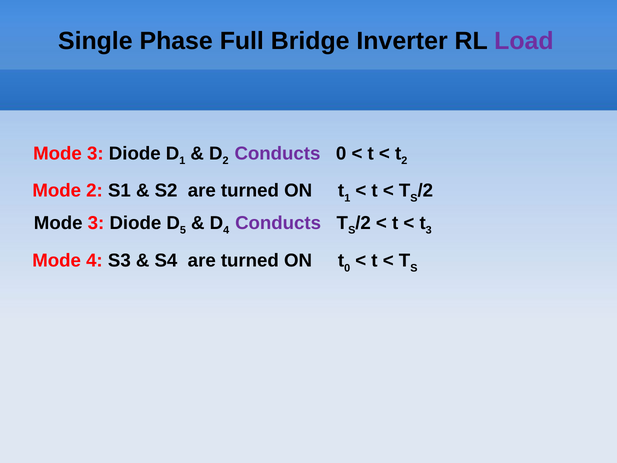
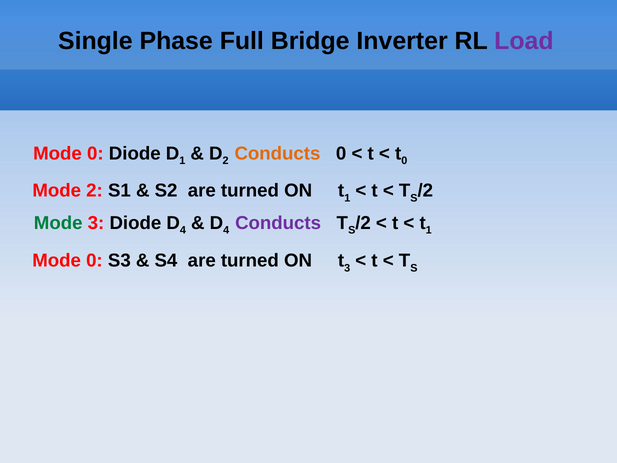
3: 3 -> 0 (95, 153)
Conducts colour: purple -> orange (277, 153)
t 2: 2 -> 0 (404, 161)
Mode colour: black -> green (58, 223)
5: 5 -> 4 (183, 230)
3: 3 -> 1 (429, 230)
4: 4 -> 0 (94, 261)
t 0: 0 -> 3 (347, 268)
